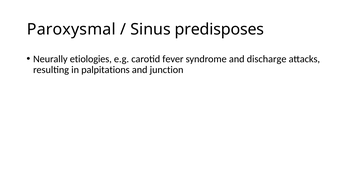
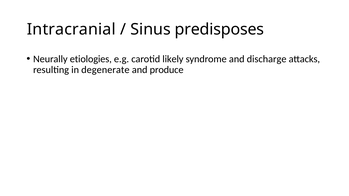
Paroxysmal: Paroxysmal -> Intracranial (71, 29)
fever: fever -> likely (173, 59)
palpitations: palpitations -> degenerate (105, 70)
junction: junction -> produce (167, 70)
